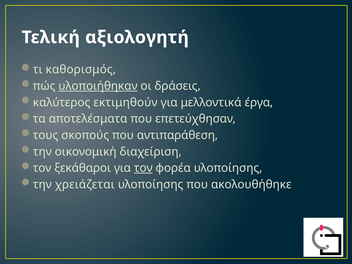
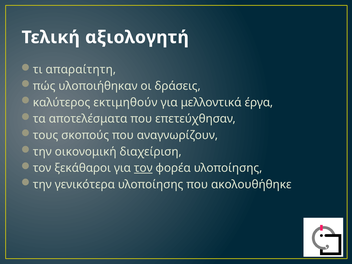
καθορισμός: καθορισμός -> απαραίτητη (81, 70)
υλοποιήθηκαν underline: present -> none (98, 86)
αντιπαράθεση: αντιπαράθεση -> αναγνωρίζουν (177, 135)
χρειάζεται: χρειάζεται -> γενικότερα (85, 185)
